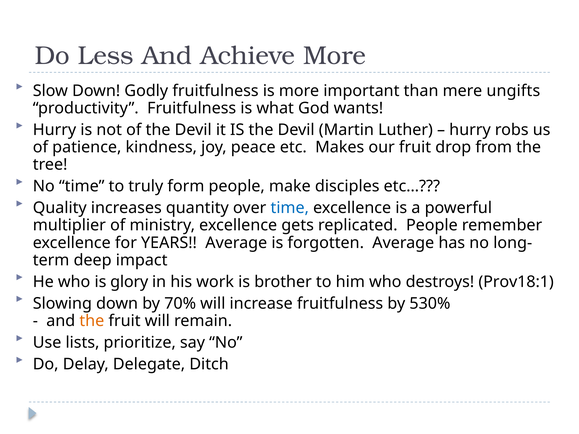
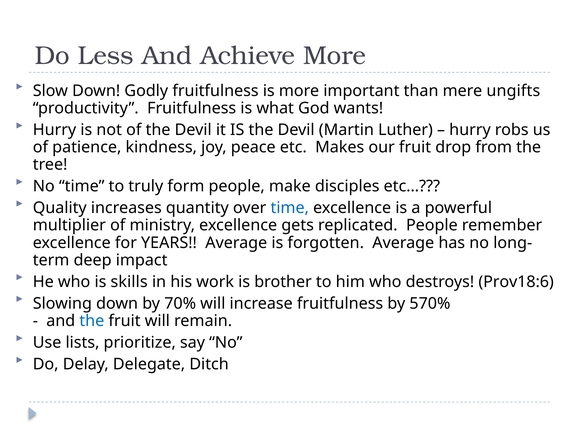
glory: glory -> skills (129, 282)
Prov18:1: Prov18:1 -> Prov18:6 (516, 282)
530%: 530% -> 570% (430, 304)
the colour: orange -> blue (92, 321)
